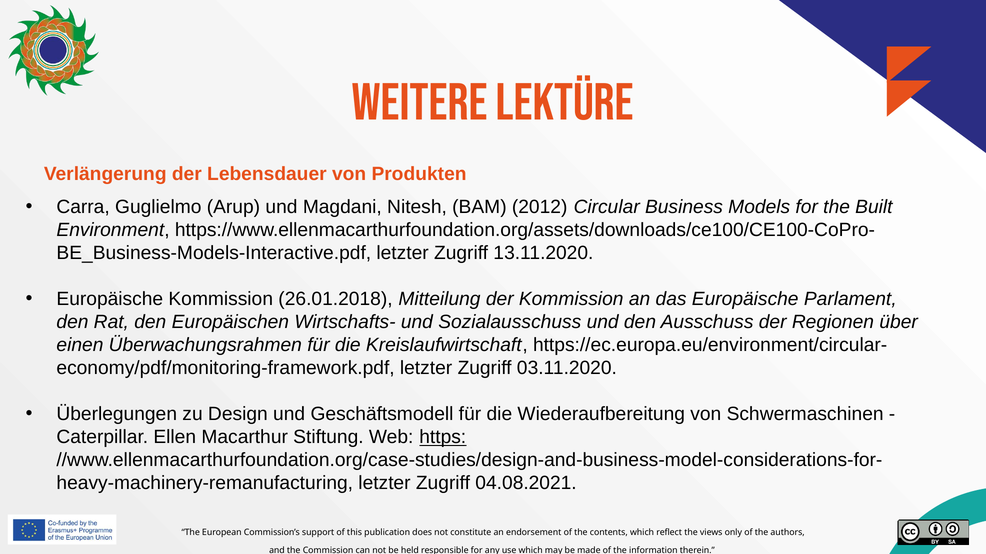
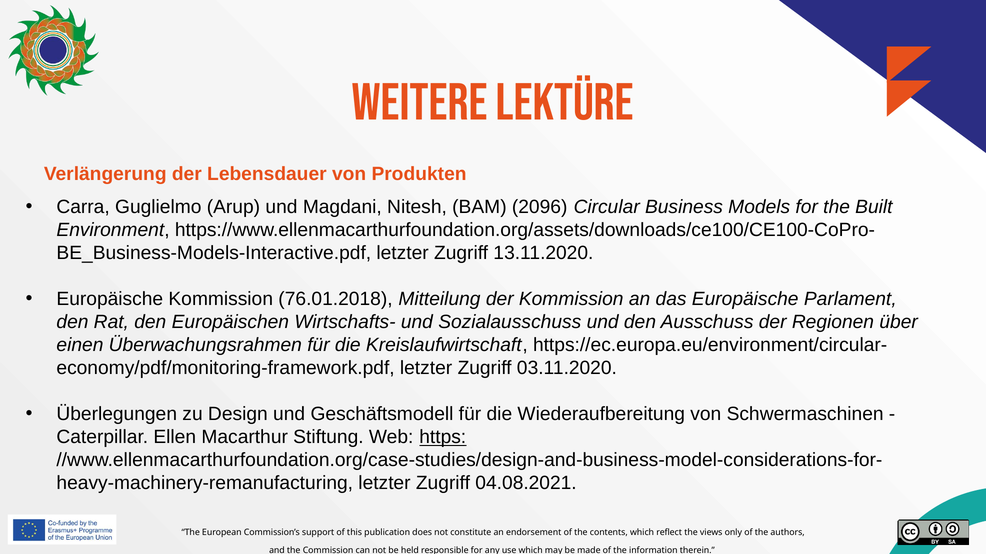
2012: 2012 -> 2096 (540, 207)
26.01.2018: 26.01.2018 -> 76.01.2018 (335, 299)
